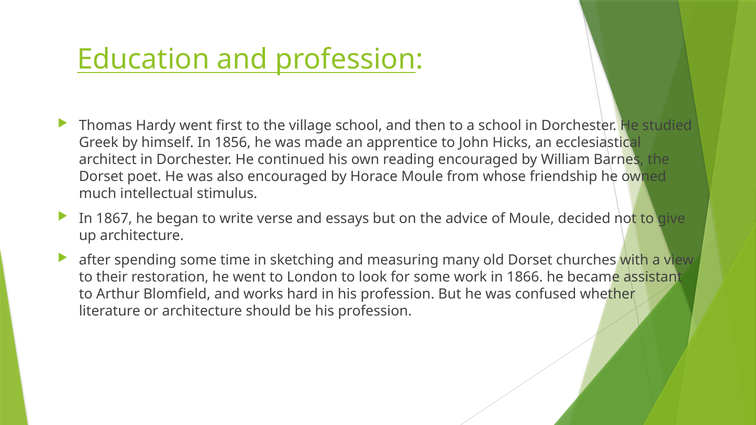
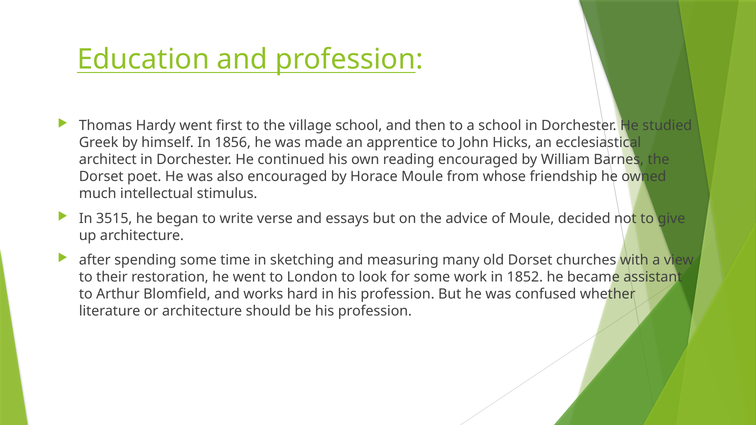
1867: 1867 -> 3515 (114, 218)
1866: 1866 -> 1852 (525, 277)
